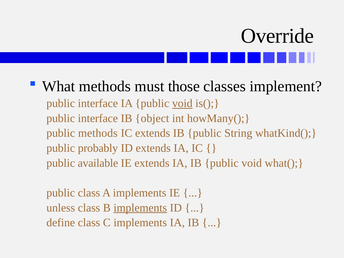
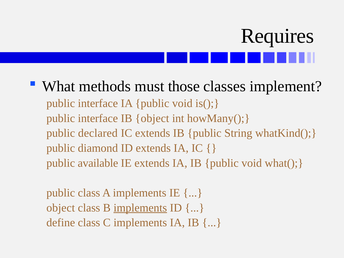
Override: Override -> Requires (277, 36)
void underline: present -> none (182, 103)
public methods: methods -> declared (98, 133)
probably: probably -> diamond (98, 148)
unless: unless -> object (61, 208)
